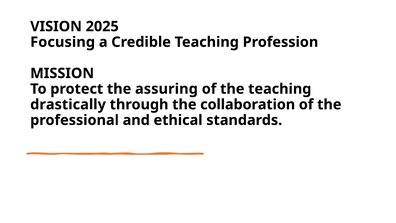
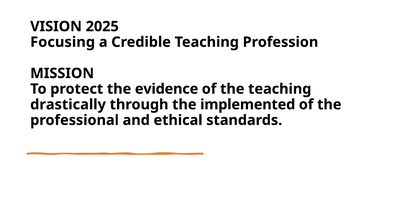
assuring: assuring -> evidence (167, 89)
collaboration: collaboration -> implemented (248, 104)
